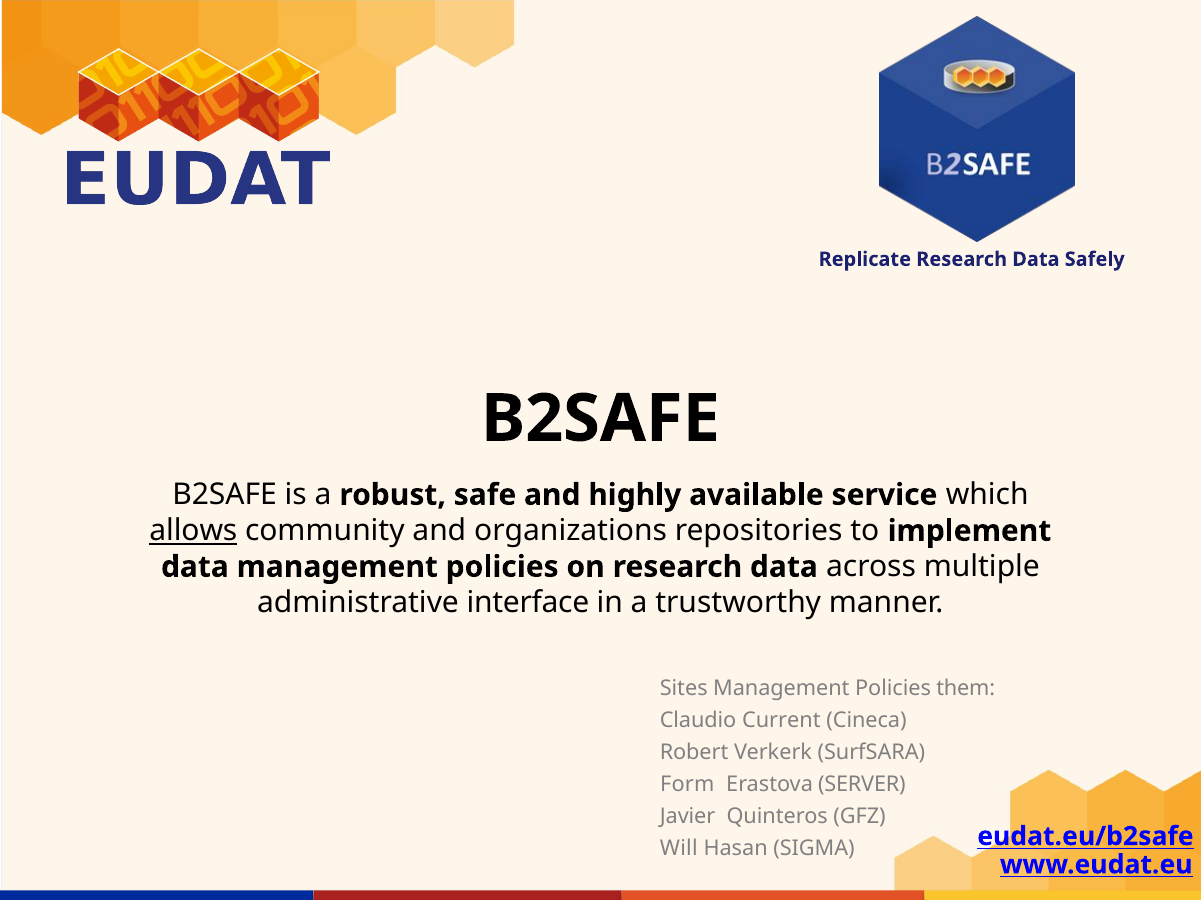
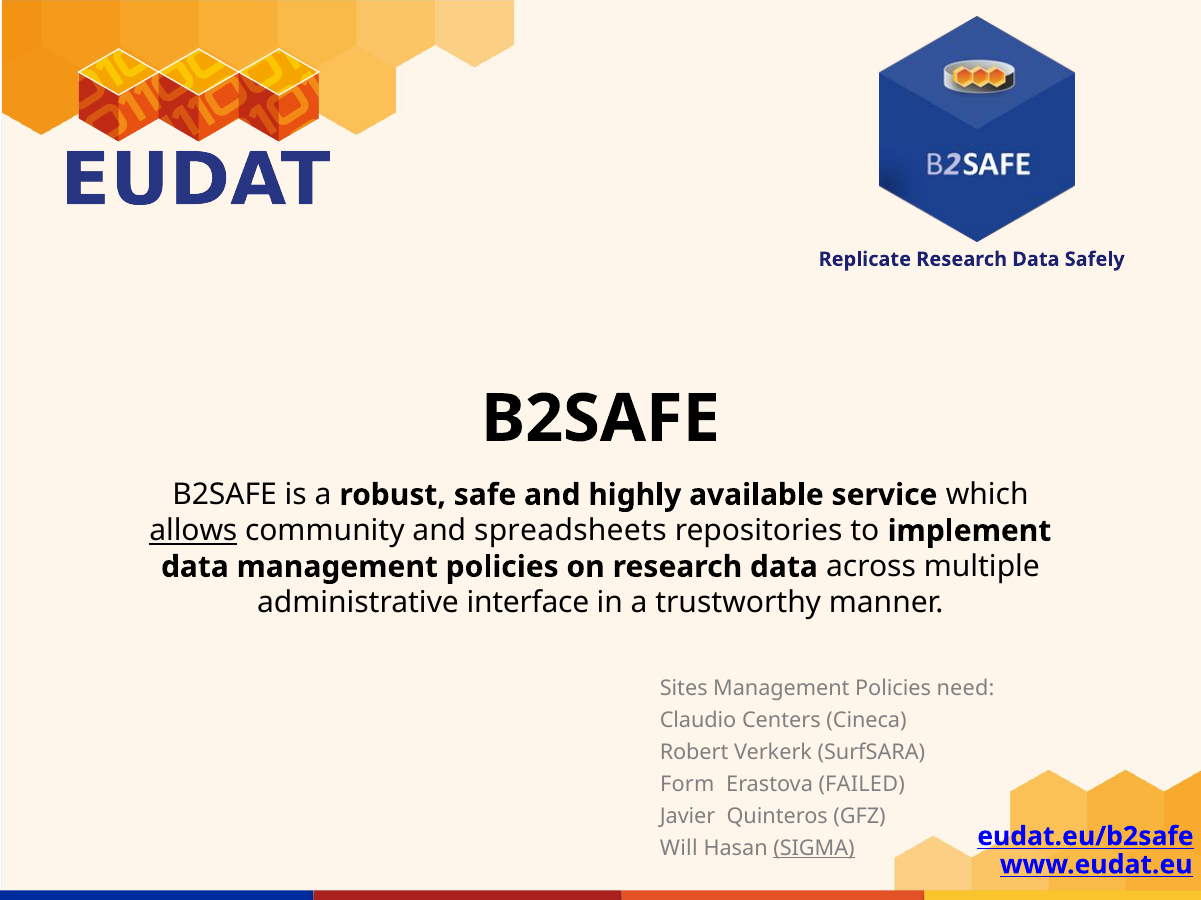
organizations: organizations -> spreadsheets (570, 531)
them: them -> need (966, 688)
Current: Current -> Centers (781, 721)
SERVER: SERVER -> FAILED (862, 785)
SIGMA underline: none -> present (814, 849)
